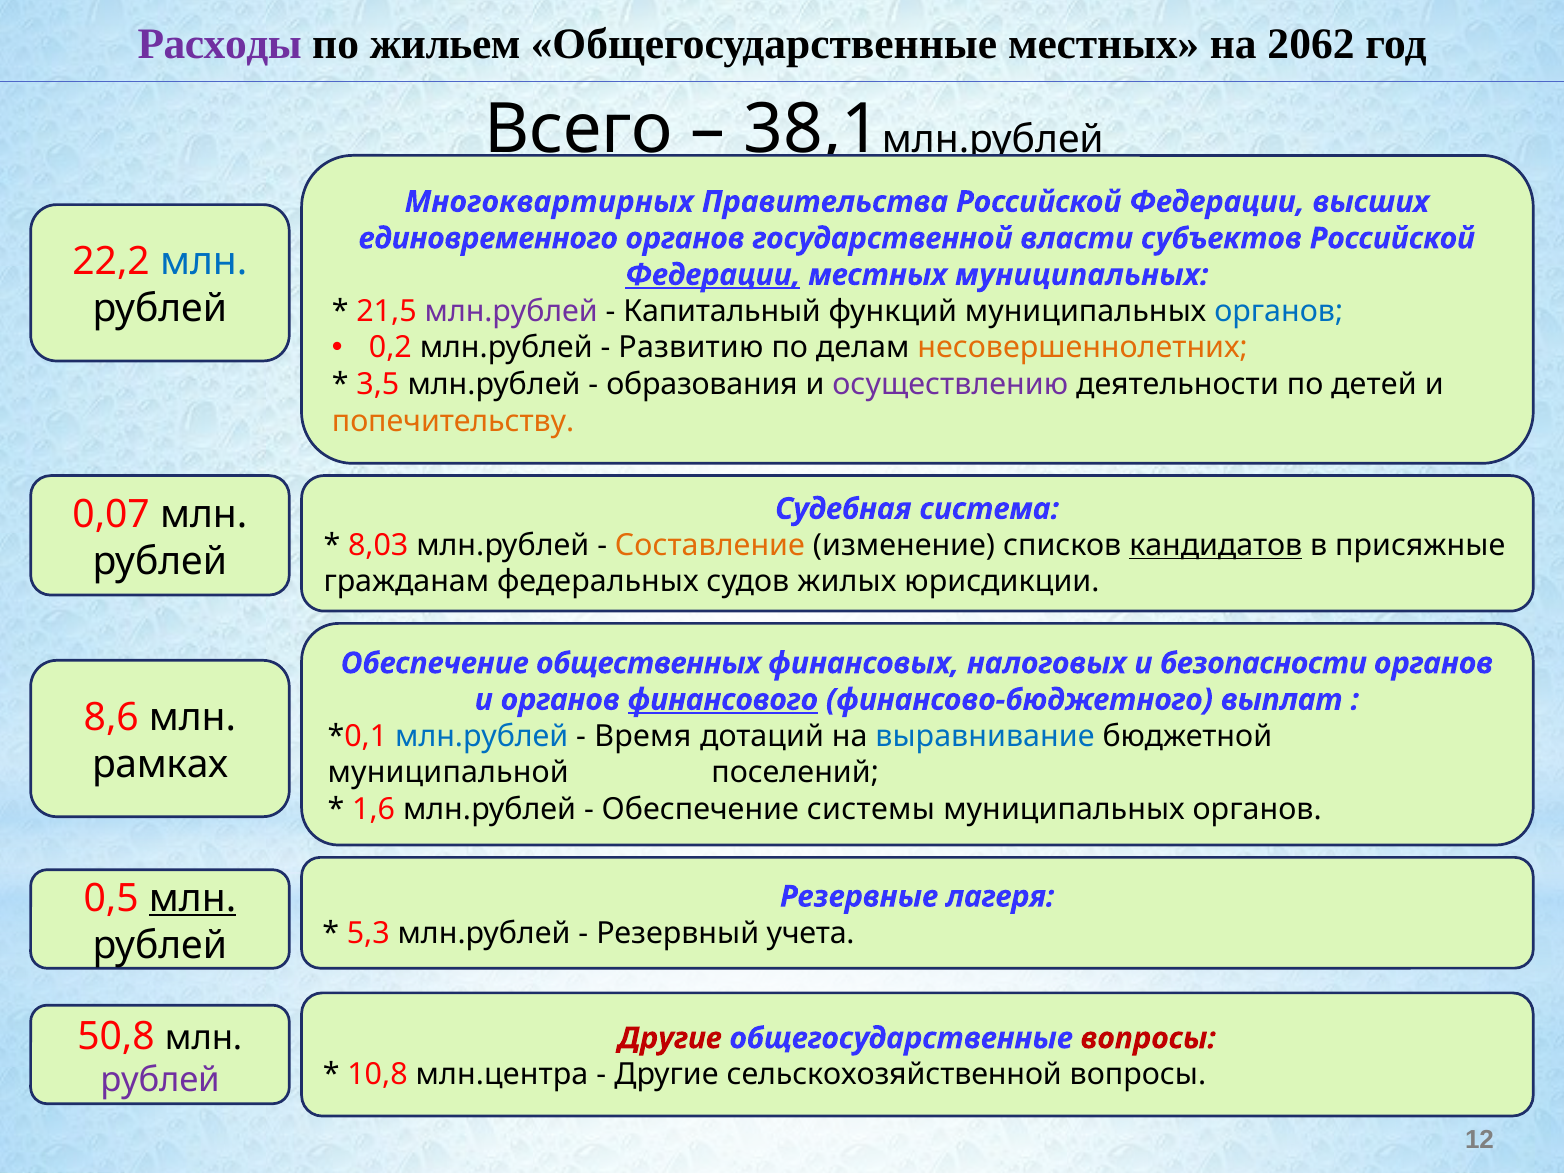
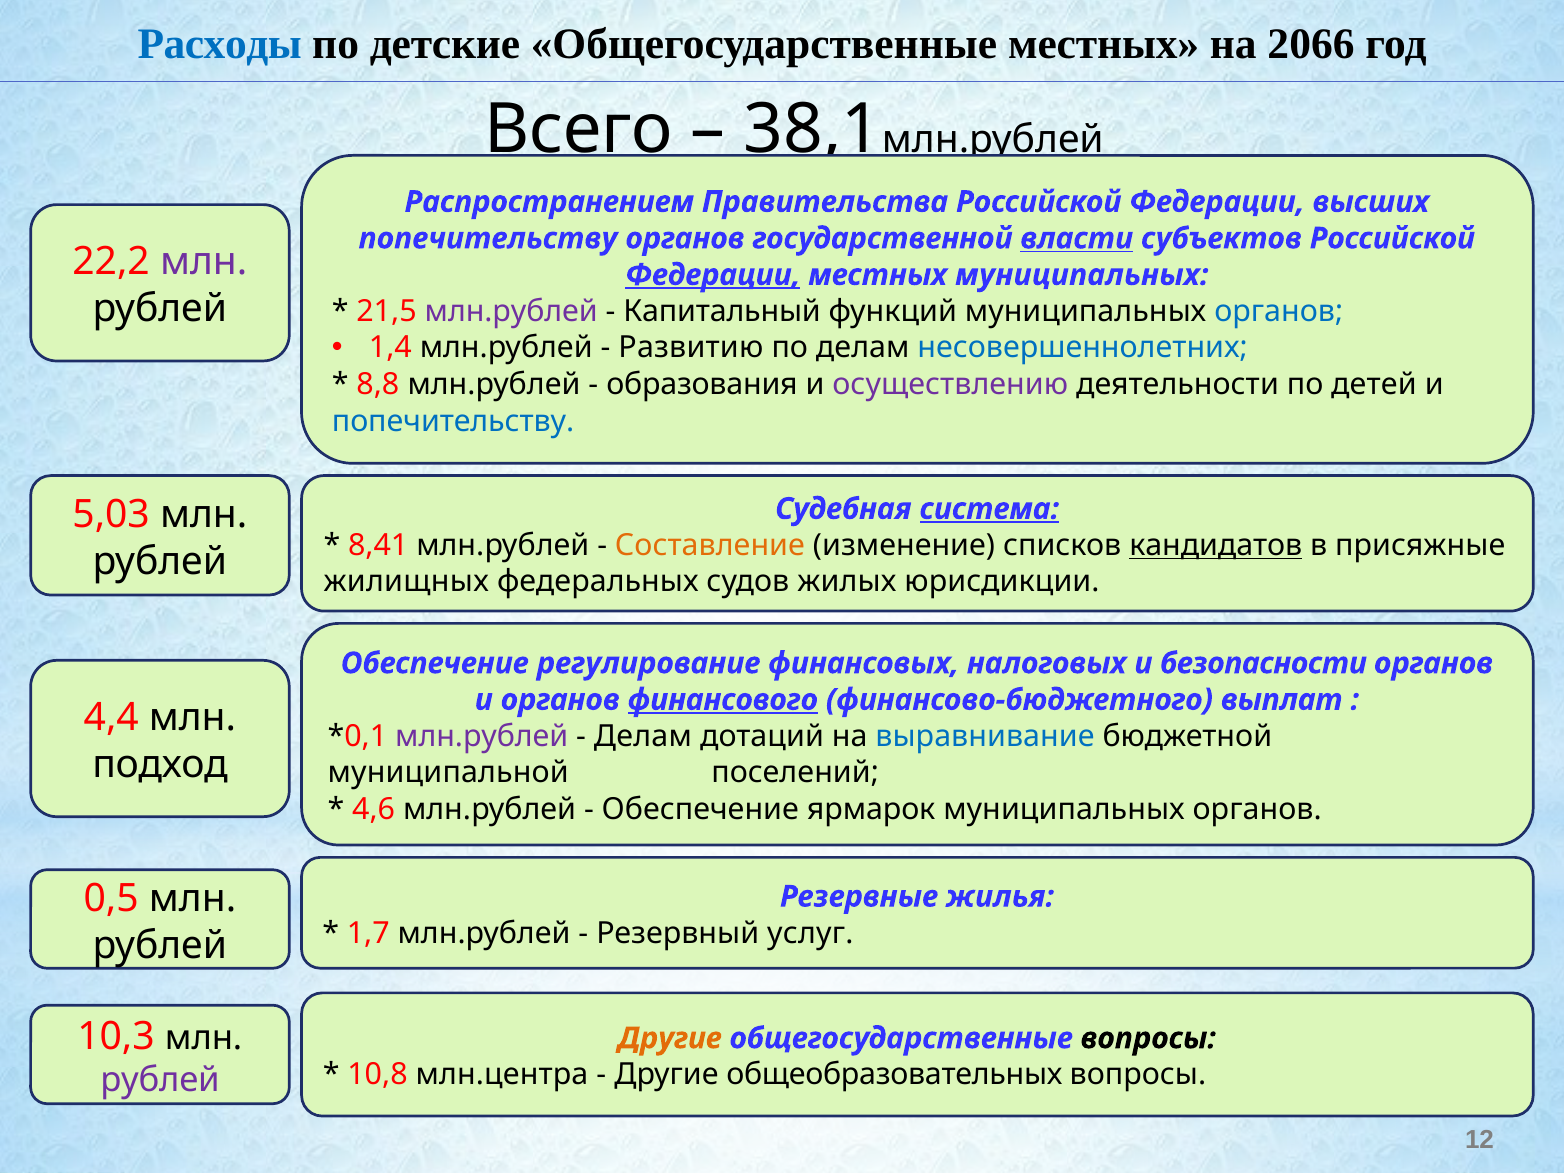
Расходы colour: purple -> blue (220, 44)
жильем: жильем -> детские (445, 44)
2062: 2062 -> 2066 (1311, 44)
Многоквартирных: Многоквартирных -> Распространением (549, 202)
единовременного: единовременного -> попечительству (488, 238)
власти underline: none -> present (1077, 238)
млн colour: blue -> purple (204, 262)
0,2: 0,2 -> 1,4 (390, 348)
несовершеннолетних colour: orange -> blue (1083, 348)
3,5: 3,5 -> 8,8 (378, 384)
попечительству colour: orange -> blue (453, 421)
0,07: 0,07 -> 5,03 (111, 515)
система underline: none -> present (989, 509)
8,03: 8,03 -> 8,41 (378, 545)
гражданам: гражданам -> жилищных (406, 582)
общественных: общественных -> регулирование (649, 663)
8,6: 8,6 -> 4,4 (111, 718)
млн.рублей colour: blue -> purple (482, 736)
Время: Время -> Делам (643, 736)
рамках: рамках -> подход (160, 765)
1,6: 1,6 -> 4,6 (374, 809)
системы: системы -> ярмарок (871, 809)
млн underline: present -> none (193, 898)
лагеря: лагеря -> жилья (1000, 897)
5,3: 5,3 -> 1,7 (368, 933)
учета: учета -> услуг (810, 933)
50,8: 50,8 -> 10,3 (116, 1036)
Другие colour: red -> orange (670, 1038)
вопросы colour: red -> black (1148, 1038)
сельскохозяйственной: сельскохозяйственной -> общеобразовательных (894, 1075)
